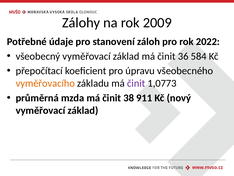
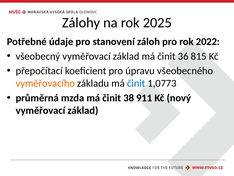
2009: 2009 -> 2025 (157, 23)
584: 584 -> 815 (199, 56)
činit colour: purple -> blue (136, 83)
